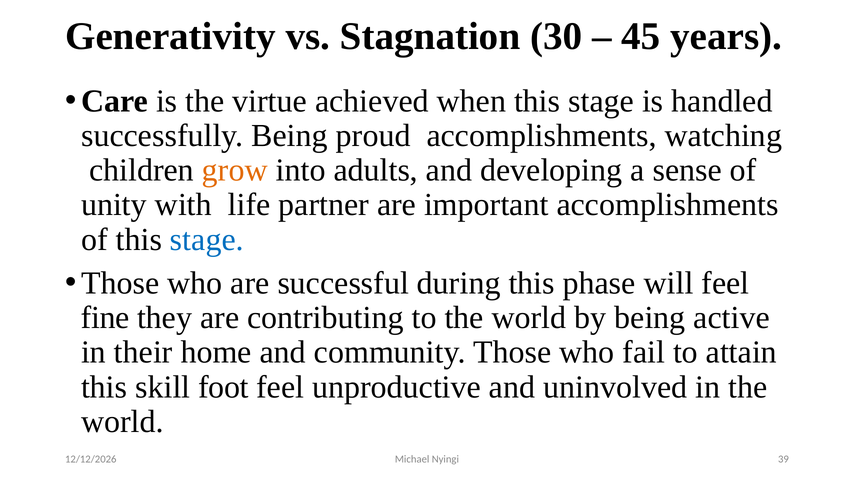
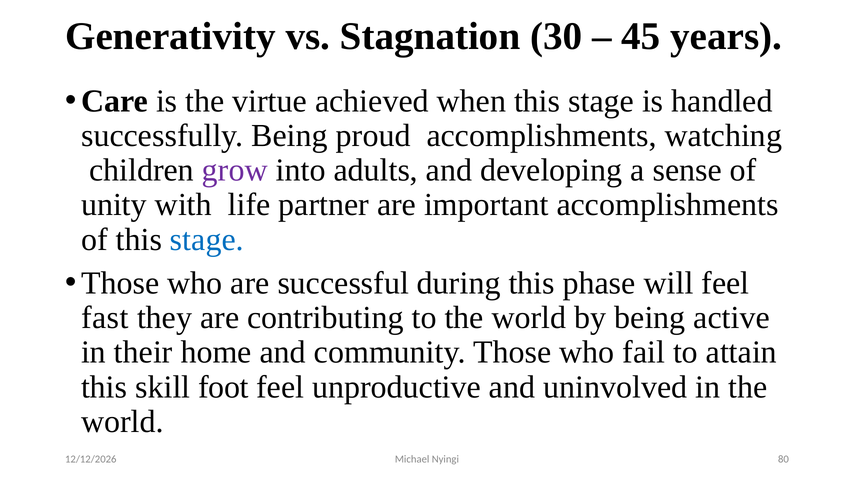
grow colour: orange -> purple (235, 170)
fine: fine -> fast (105, 317)
39: 39 -> 80 (783, 459)
